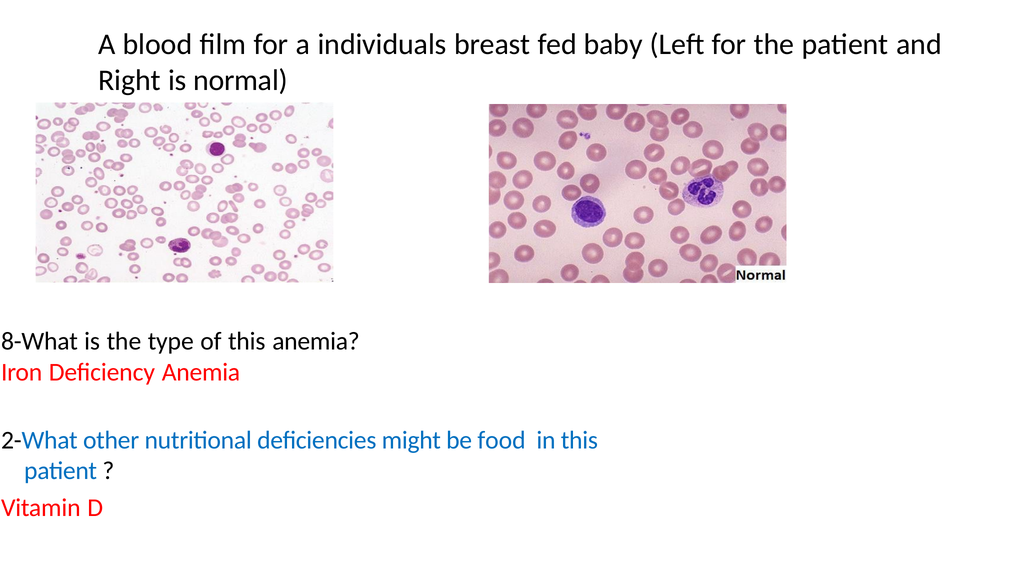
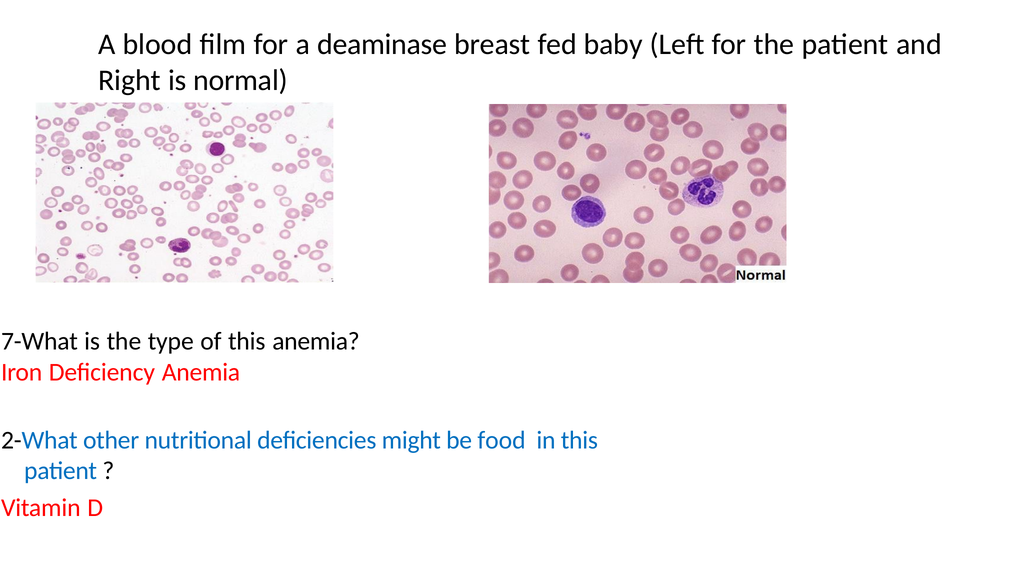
individuals: individuals -> deaminase (382, 44)
8-What: 8-What -> 7-What (39, 341)
